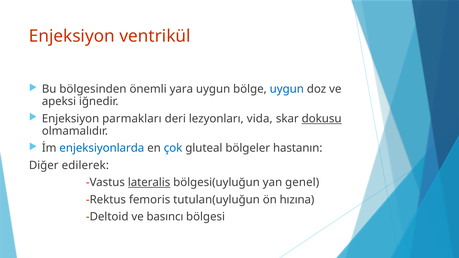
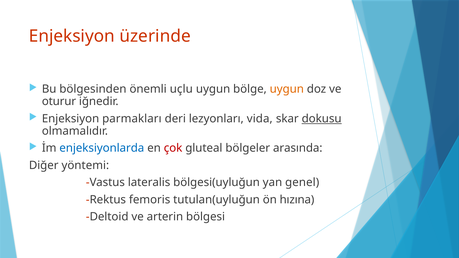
ventrikül: ventrikül -> üzerinde (155, 36)
yara: yara -> uçlu (181, 89)
uygun colour: blue -> orange (287, 89)
apeksi: apeksi -> oturur (59, 102)
çok colour: blue -> red (173, 148)
hastanın: hastanın -> arasında (298, 148)
edilerek: edilerek -> yöntemi (85, 165)
lateralis underline: present -> none (149, 183)
basıncı: basıncı -> arterin (165, 217)
